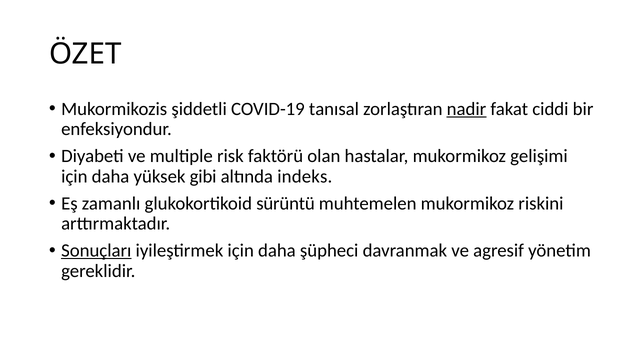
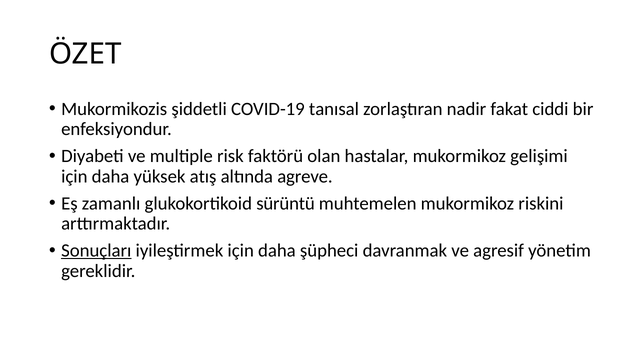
nadir underline: present -> none (467, 109)
gibi: gibi -> atış (203, 176)
indeks: indeks -> agreve (305, 176)
